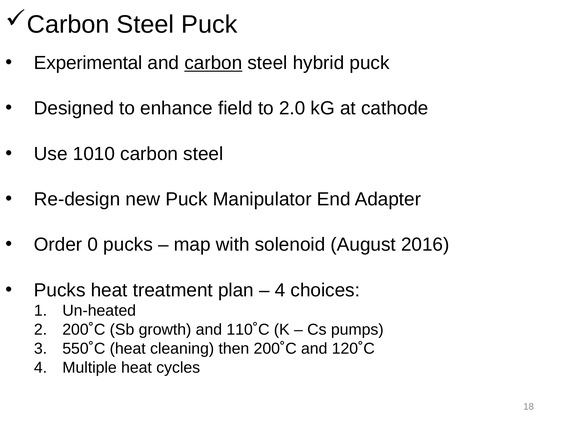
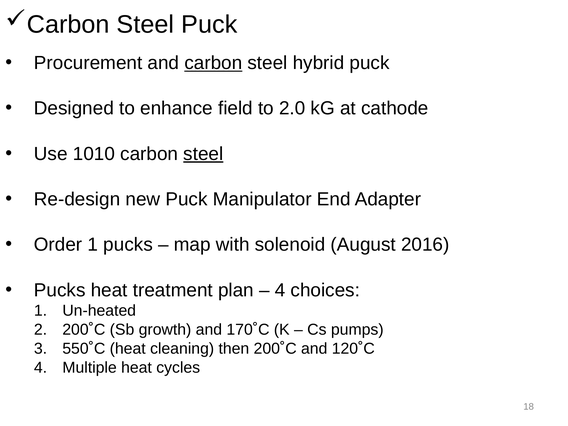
Experimental: Experimental -> Procurement (88, 63)
steel underline: none -> present (203, 154)
Order 0: 0 -> 1 (93, 245)
110˚C: 110˚C -> 170˚C (248, 330)
